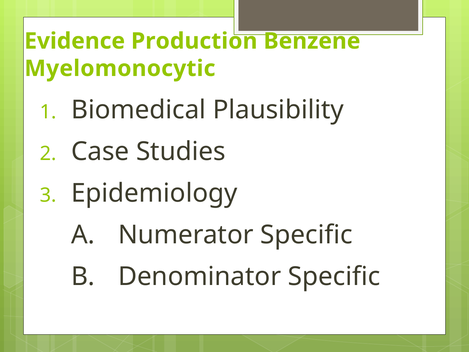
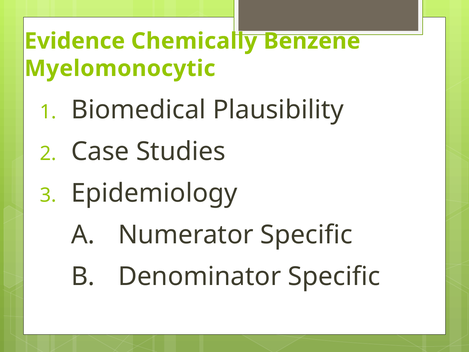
Production: Production -> Chemically (194, 41)
